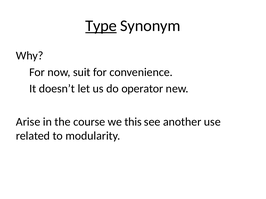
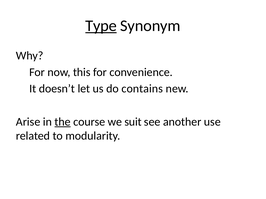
suit: suit -> this (82, 72)
operator: operator -> contains (142, 89)
the underline: none -> present (63, 122)
this: this -> suit (133, 122)
